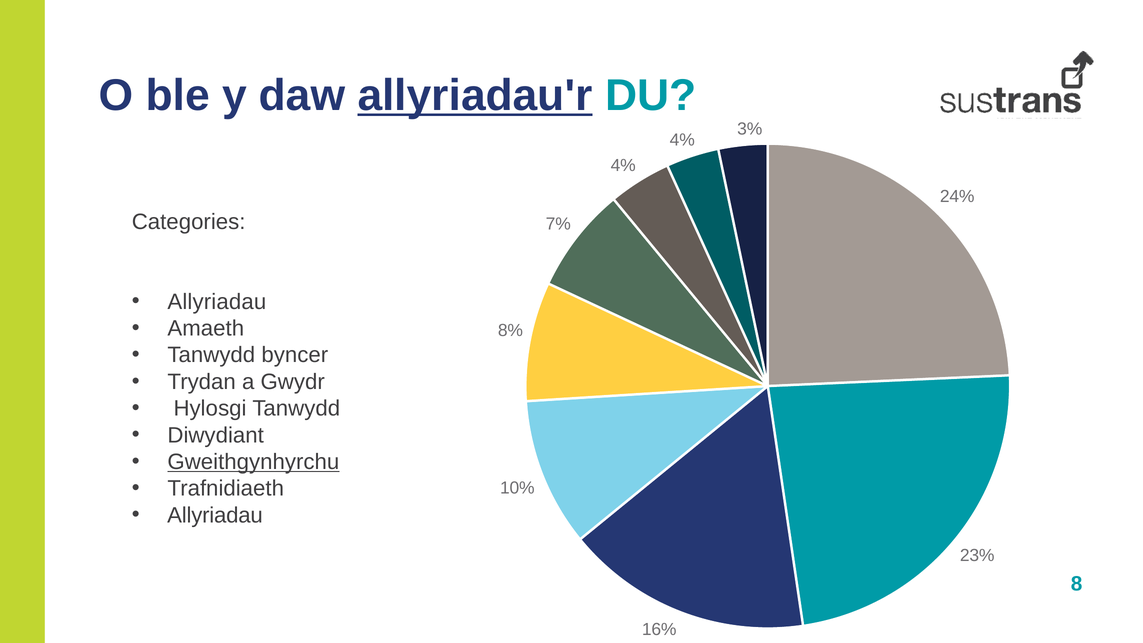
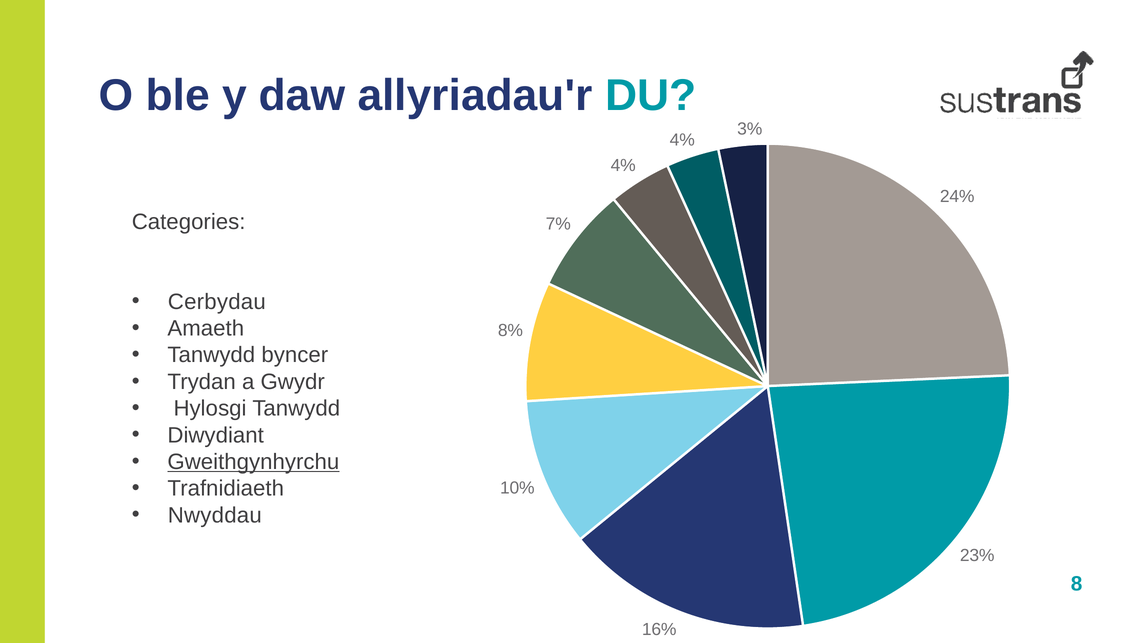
allyriadau'r underline: present -> none (475, 96)
Allyriadau: Allyriadau -> Cerbydau (217, 302)
Allyriadau: Allyriadau -> Nwyddau (215, 515)
